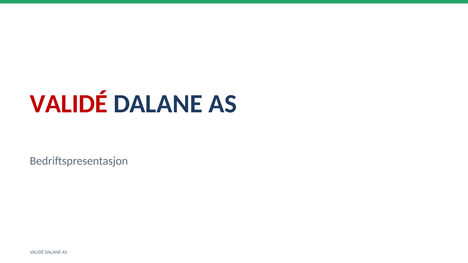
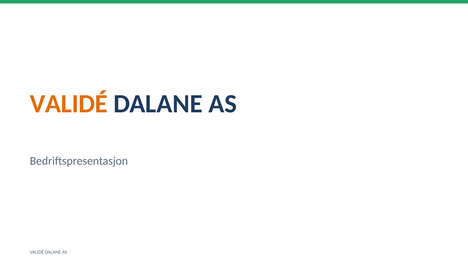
VALIDÉ colour: red -> orange (69, 104)
